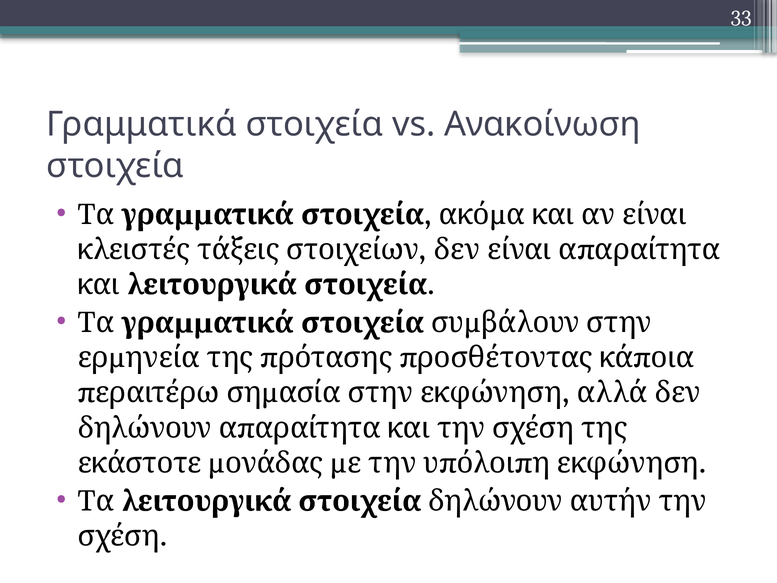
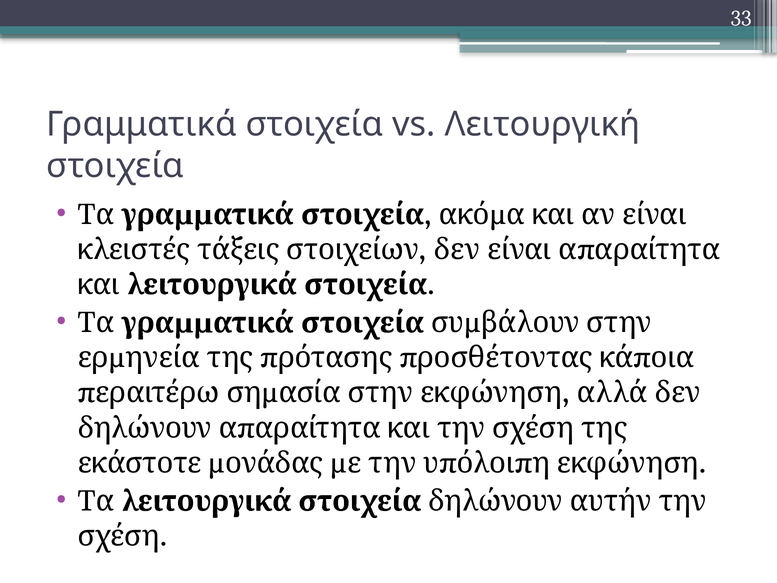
Ανακοίνωση: Ανακοίνωση -> Λειτουργική (542, 124)
